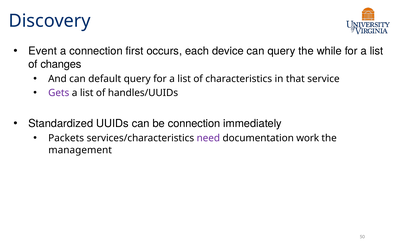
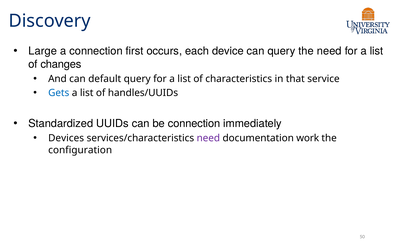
Event: Event -> Large (43, 51)
the while: while -> need (329, 51)
Gets colour: purple -> blue (59, 93)
Packets: Packets -> Devices (66, 138)
management: management -> configuration (80, 150)
